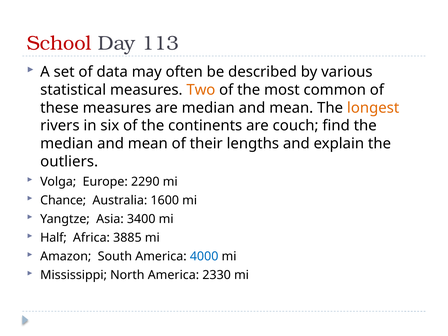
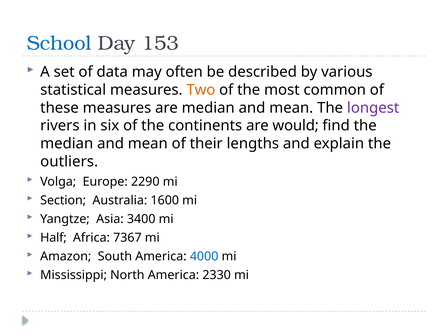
School colour: red -> blue (59, 43)
113: 113 -> 153 (160, 43)
longest colour: orange -> purple (373, 108)
couch: couch -> would (296, 126)
Chance: Chance -> Section (63, 200)
3885: 3885 -> 7367 (127, 238)
